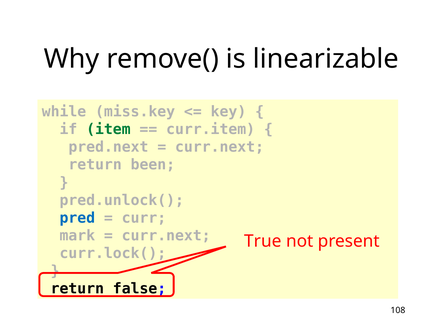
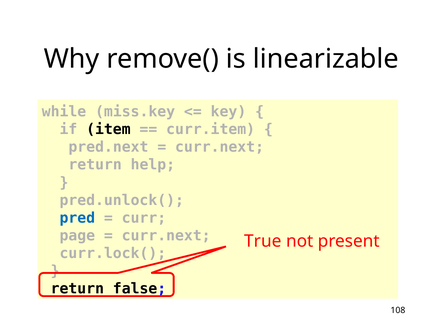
item colour: green -> black (108, 129)
been: been -> help (153, 165)
mark: mark -> page (77, 236)
